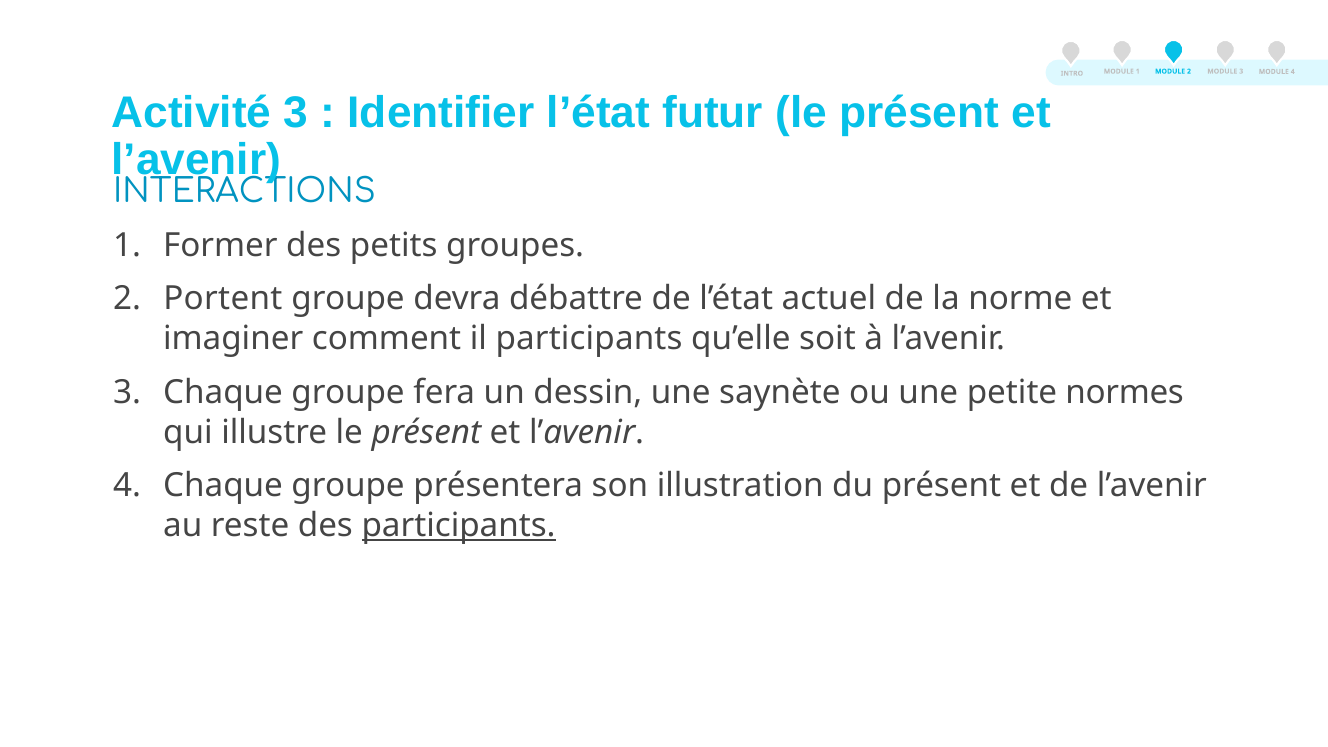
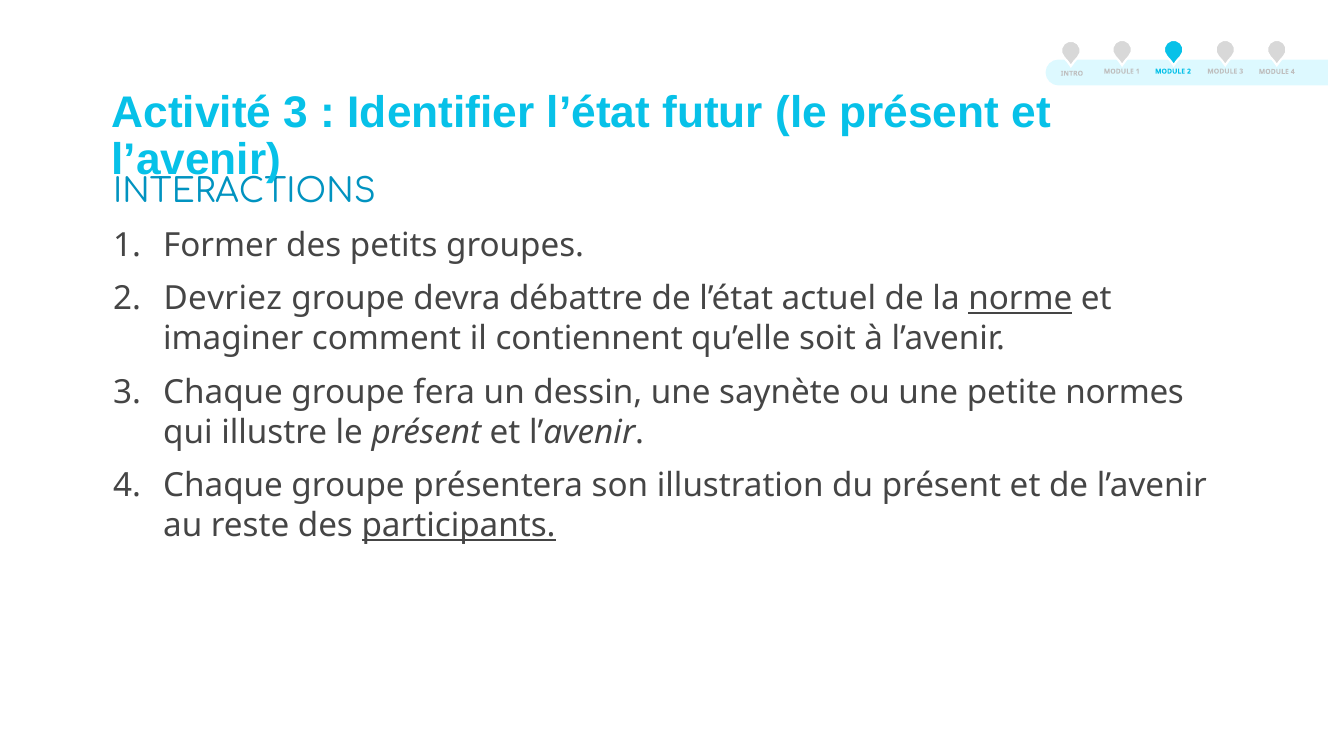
Portent: Portent -> Devriez (223, 299)
norme underline: none -> present (1020, 299)
il participants: participants -> contiennent (589, 339)
